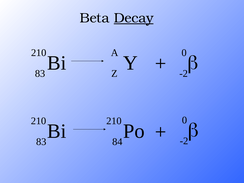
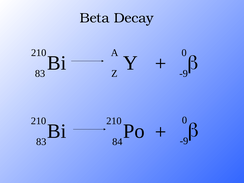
Decay underline: present -> none (134, 18)
-2: -2 -> -9 (184, 73)
-2: -2 -> -9 (184, 141)
